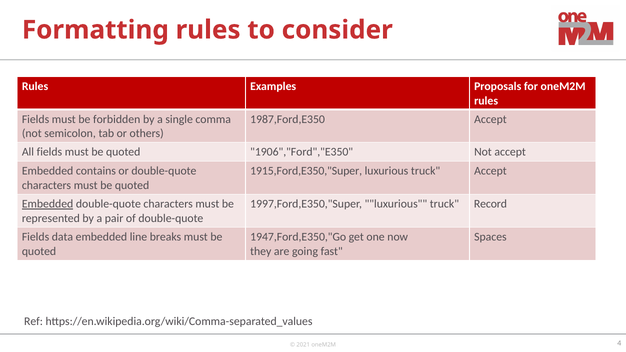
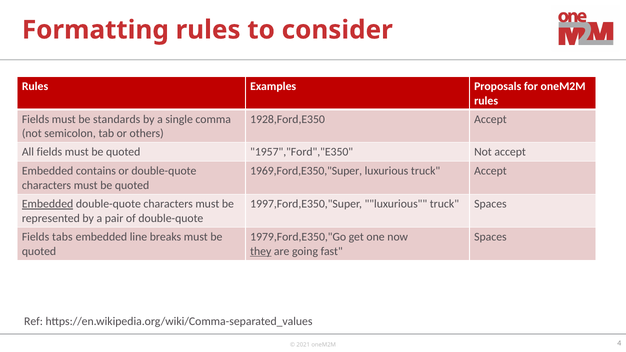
forbidden: forbidden -> standards (117, 119)
1987,Ford,E350: 1987,Ford,E350 -> 1928,Ford,E350 (288, 119)
1906","Ford","E350: 1906","Ford","E350 -> 1957","Ford","E350 (302, 152)
1915,Ford,E350,"Super: 1915,Ford,E350,"Super -> 1969,Ford,E350,"Super (306, 171)
truck Record: Record -> Spaces (490, 204)
data: data -> tabs (62, 237)
1947,Ford,E350,"Go: 1947,Ford,E350,"Go -> 1979,Ford,E350,"Go (298, 237)
they underline: none -> present (261, 251)
